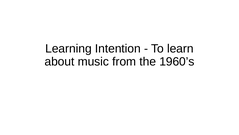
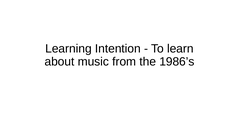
1960’s: 1960’s -> 1986’s (177, 61)
